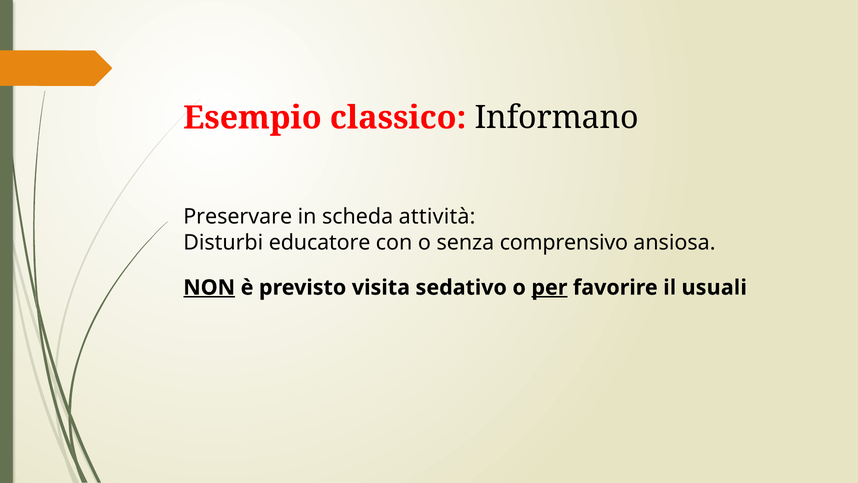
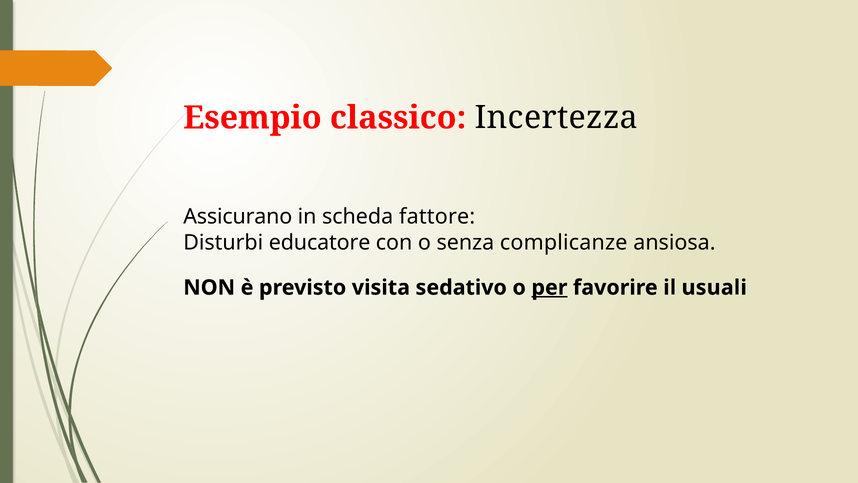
Informano: Informano -> Incertezza (556, 118)
Preservare: Preservare -> Assicurano (238, 217)
attività: attività -> fattore (437, 217)
comprensivo: comprensivo -> complicanze (564, 242)
NON underline: present -> none (209, 287)
